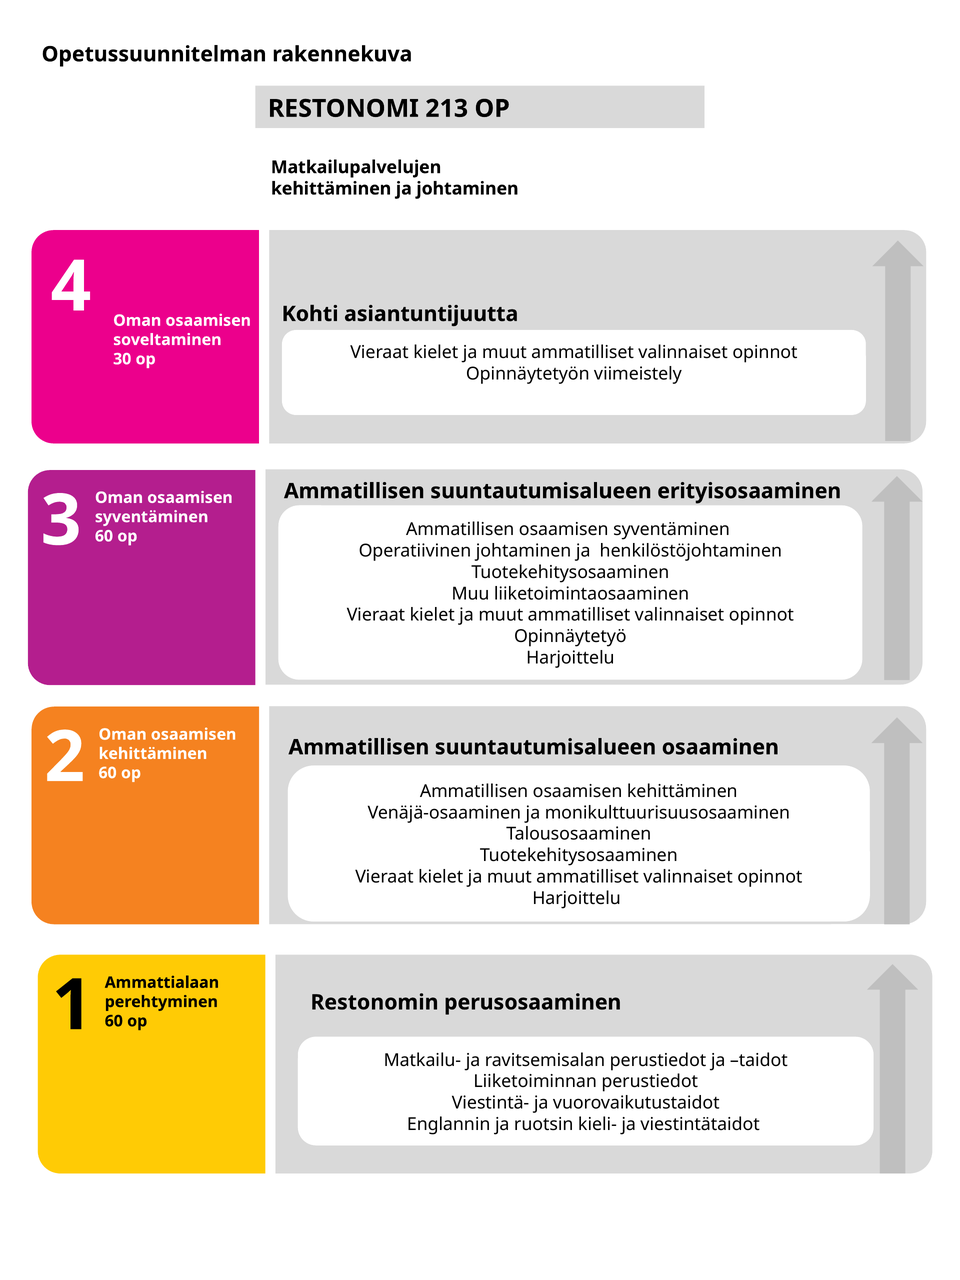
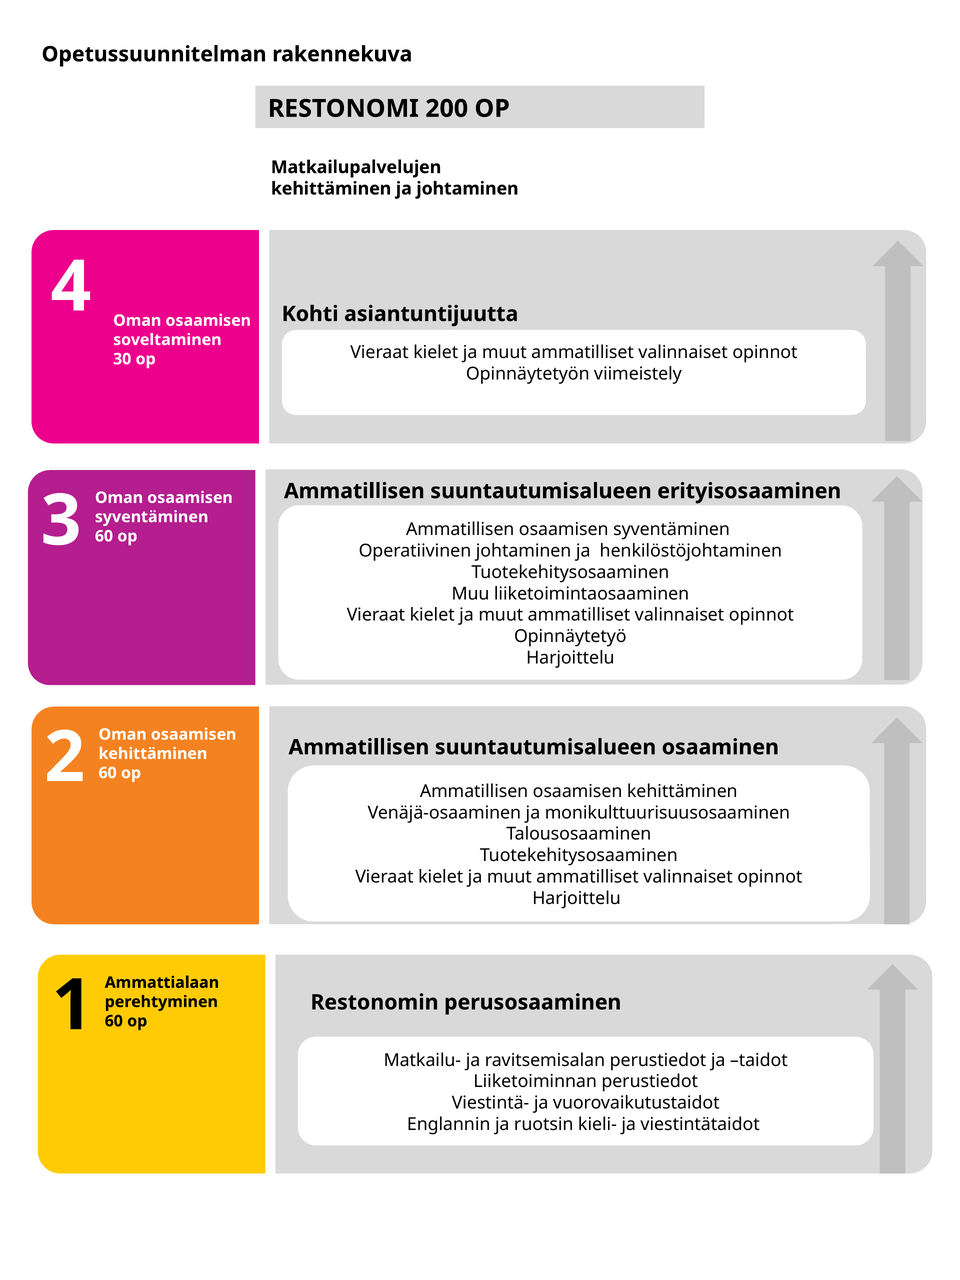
213: 213 -> 200 (447, 109)
